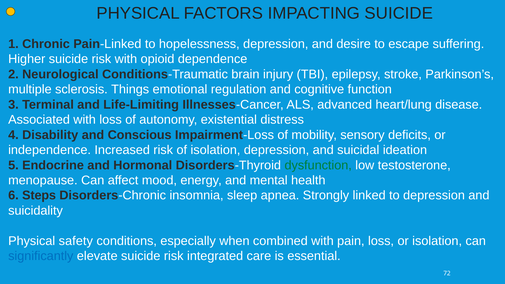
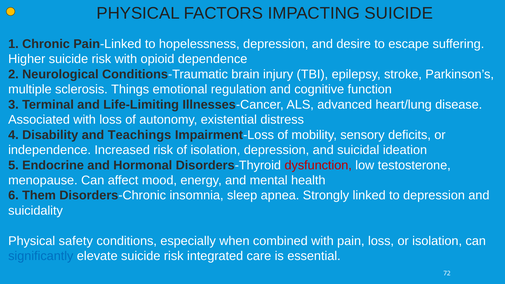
Conscious: Conscious -> Teachings (140, 135)
dysfunction colour: green -> red (318, 165)
Steps: Steps -> Them (39, 196)
